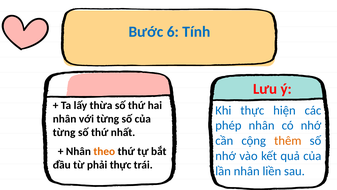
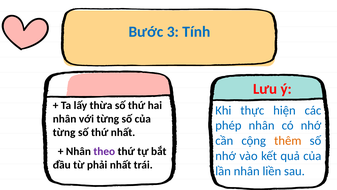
6: 6 -> 3 (173, 32)
theo colour: orange -> purple (104, 151)
phải thực: thực -> nhất (121, 165)
